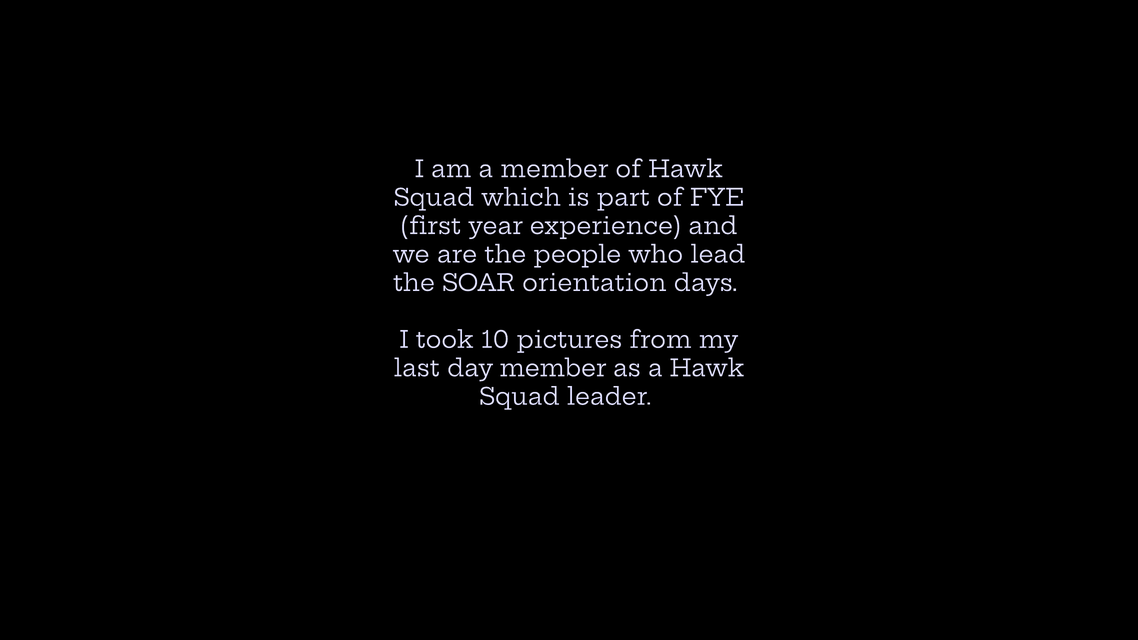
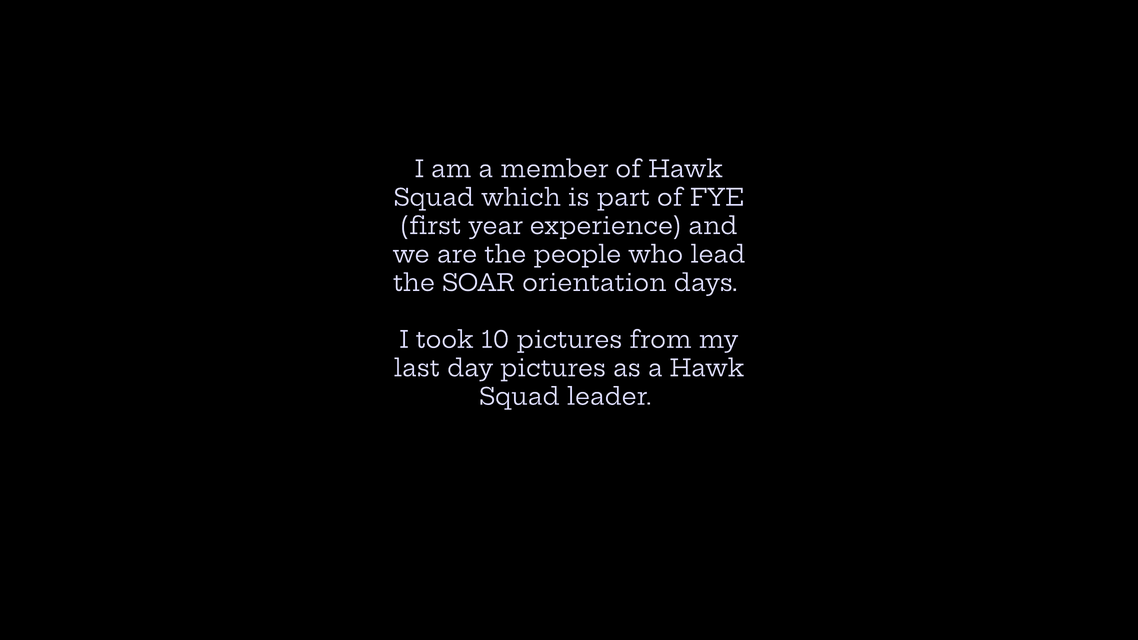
day member: member -> pictures (553, 369)
